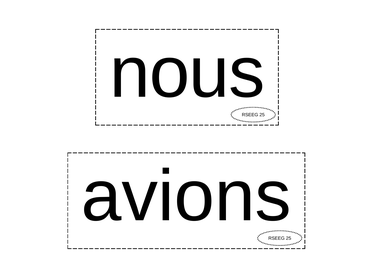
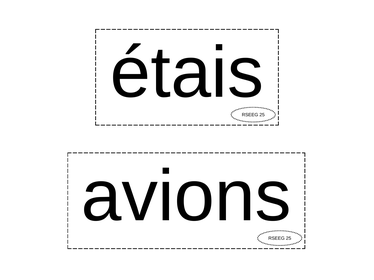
nous: nous -> étais (187, 73)
